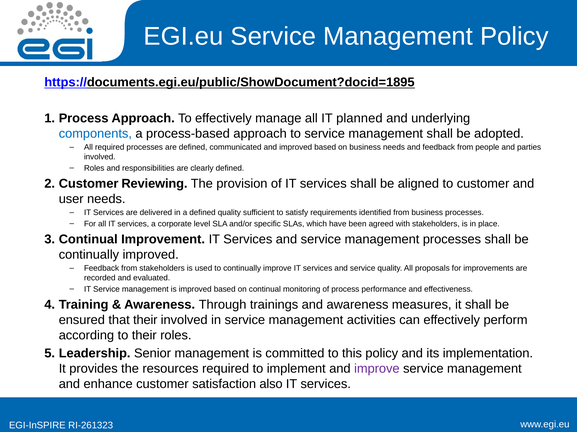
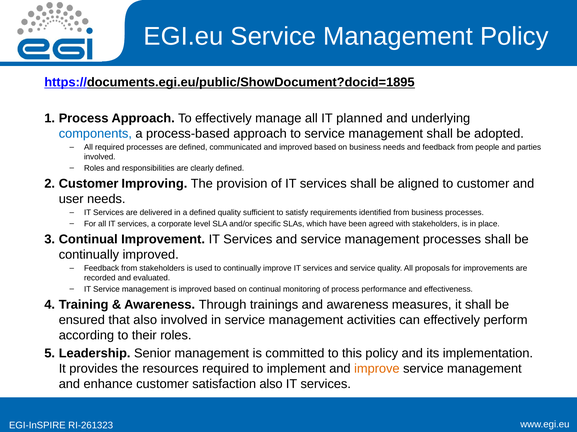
Reviewing: Reviewing -> Improving (154, 184)
that their: their -> also (145, 320)
improve colour: purple -> orange (377, 369)
